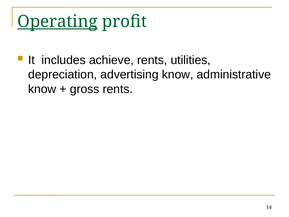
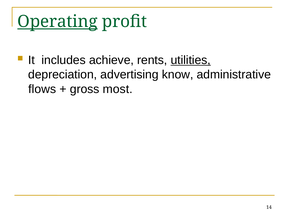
utilities underline: none -> present (191, 60)
know: know -> flows (42, 89)
gross rents: rents -> most (118, 89)
